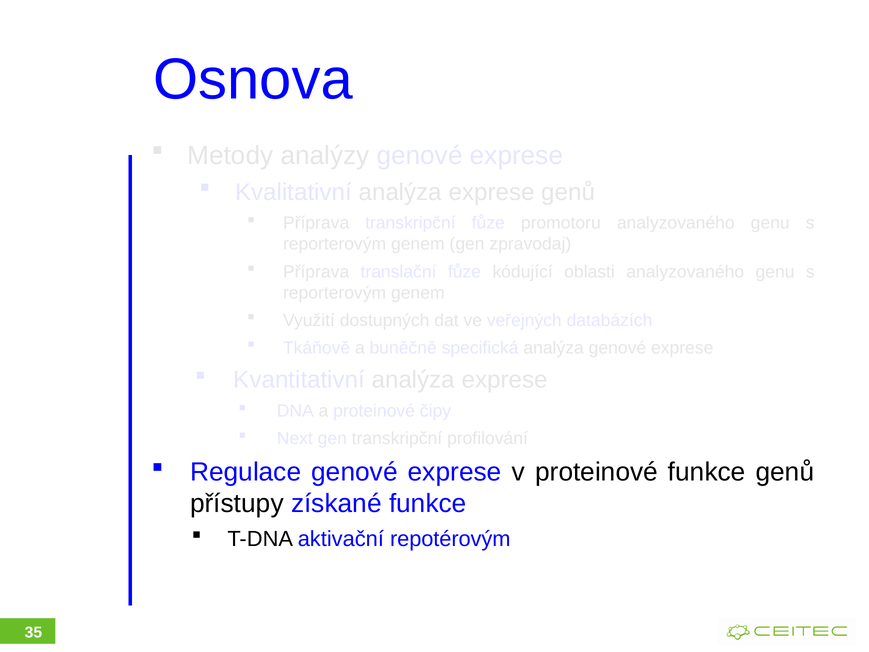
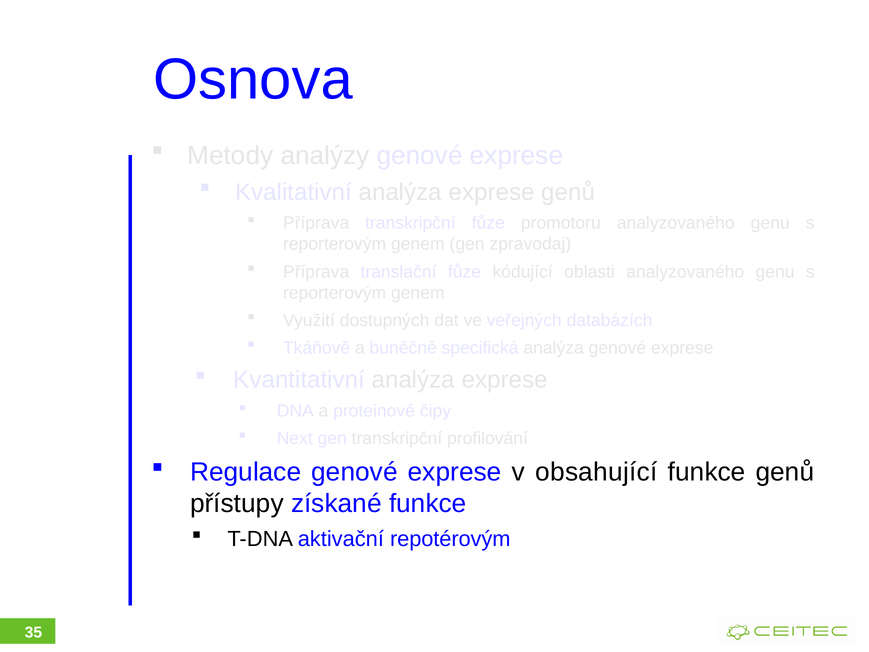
v proteinové: proteinové -> obsahující (596, 472)
